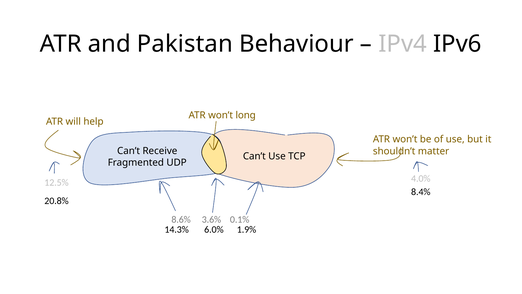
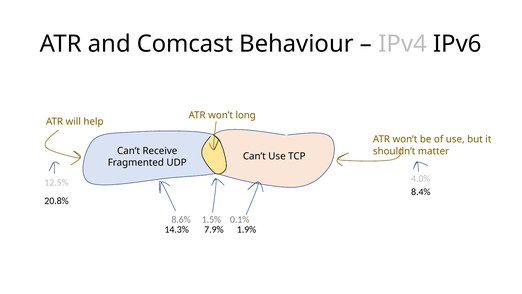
Pakistan: Pakistan -> Comcast (185, 44)
3.6%: 3.6% -> 1.5% (211, 219)
6.0%: 6.0% -> 7.9% (214, 229)
